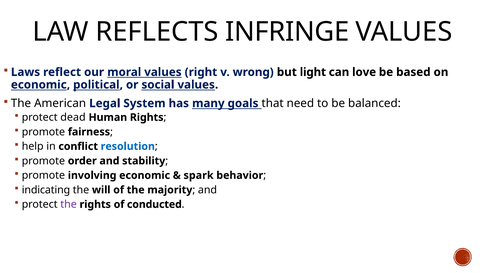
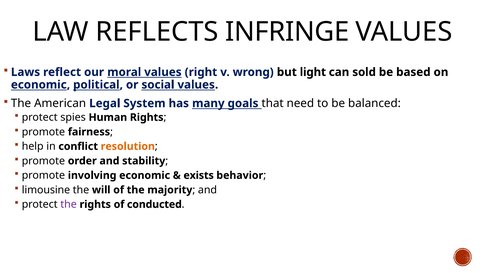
love: love -> sold (364, 72)
dead: dead -> spies (73, 117)
resolution colour: blue -> orange (128, 146)
spark: spark -> exists (199, 175)
indicating: indicating -> limousine (46, 190)
